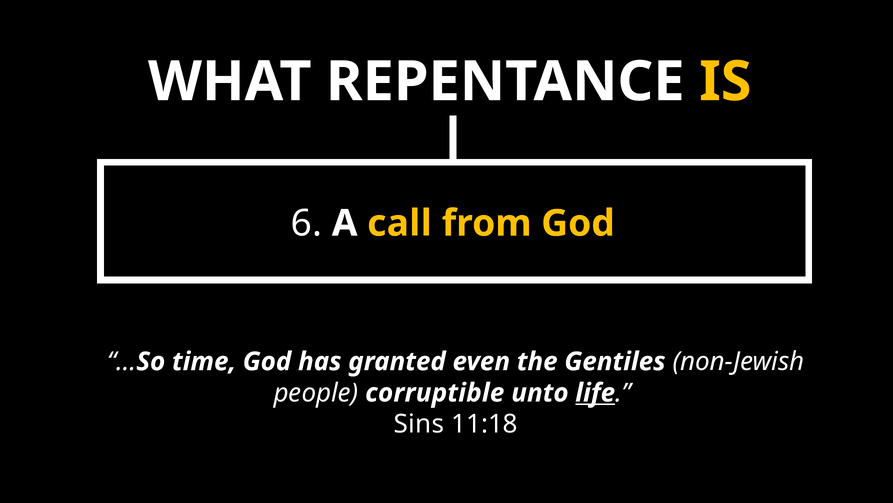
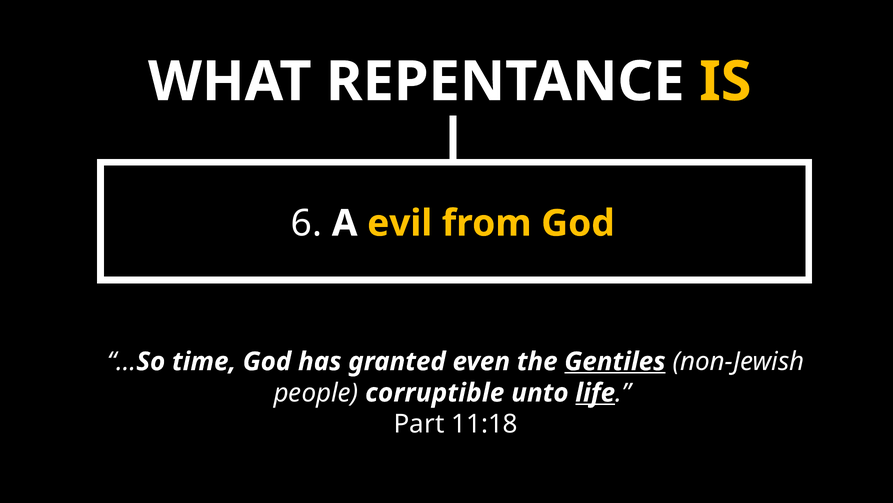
call: call -> evil (400, 223)
Gentiles underline: none -> present (615, 361)
Sins: Sins -> Part (419, 424)
